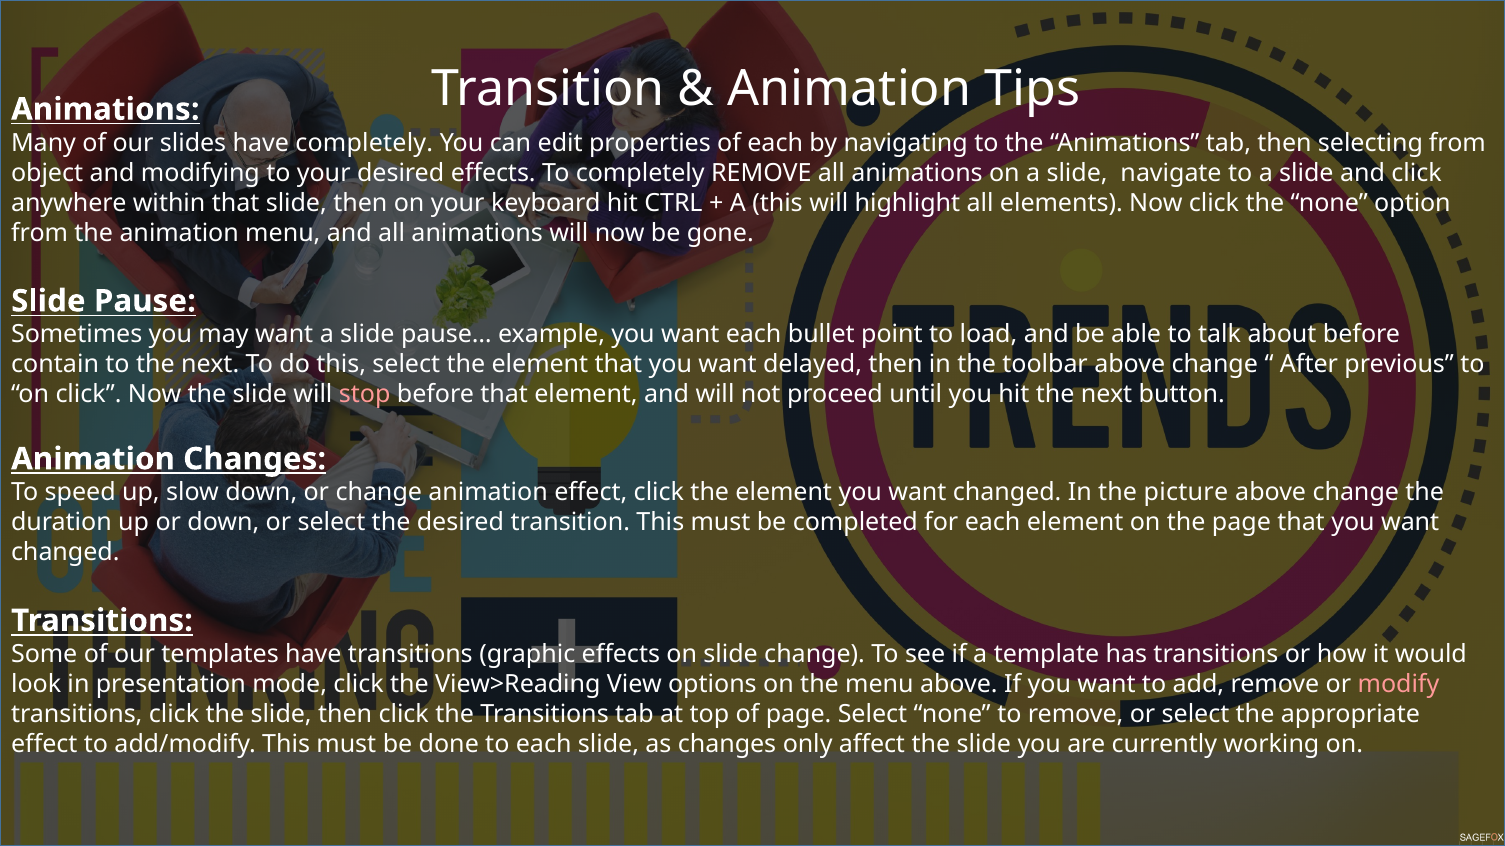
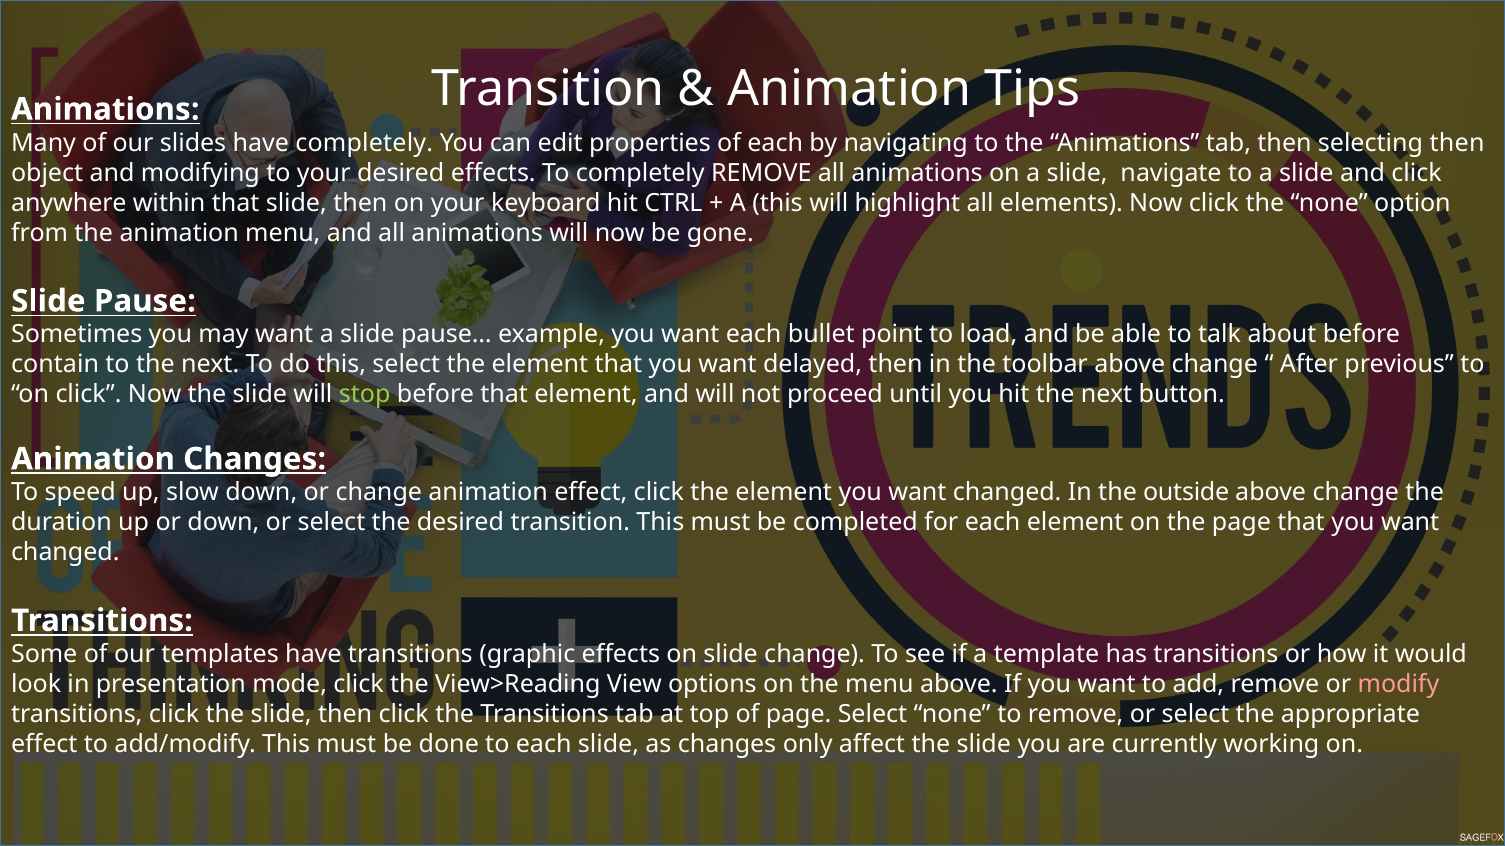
selecting from: from -> then (1457, 143)
stop colour: pink -> light green (365, 395)
picture: picture -> outside (1186, 493)
